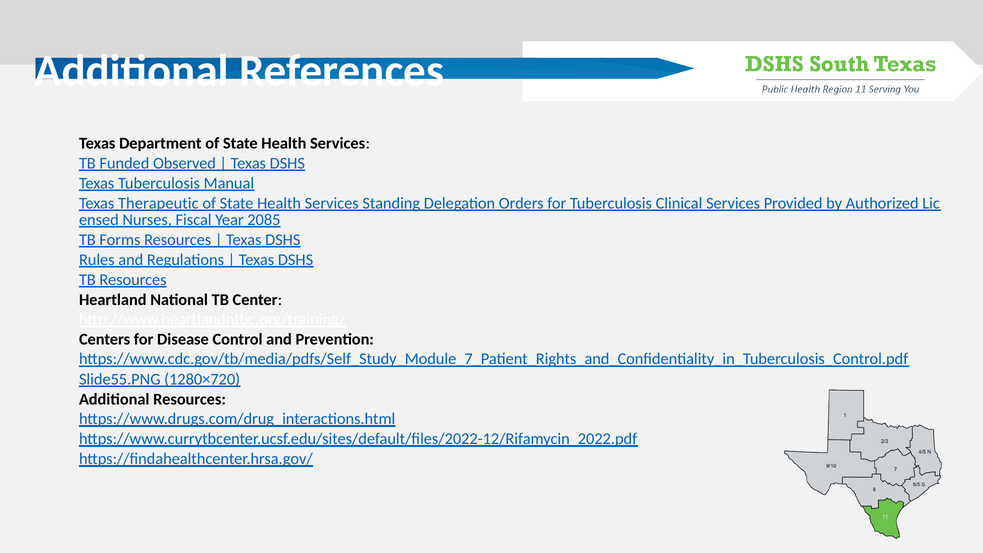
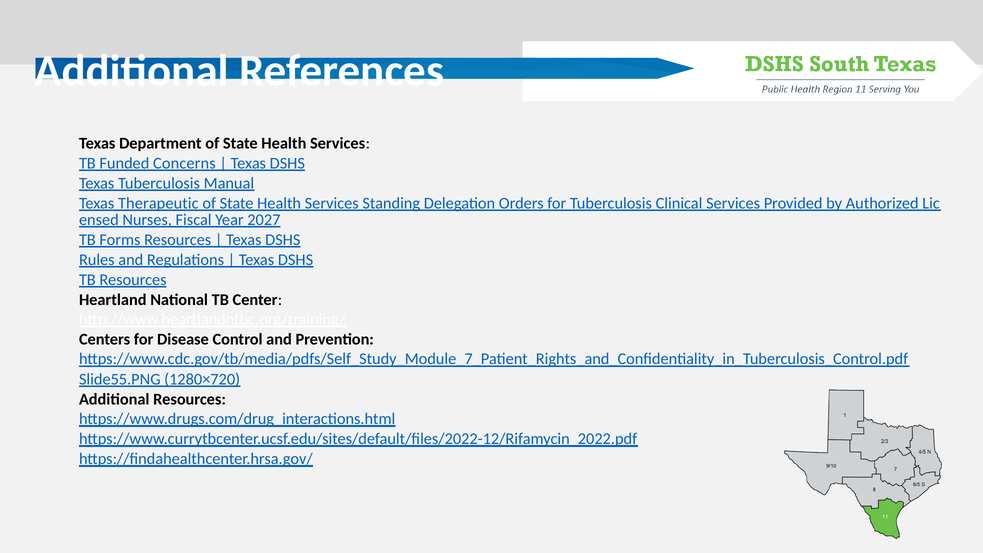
Observed: Observed -> Concerns (184, 163)
2085: 2085 -> 2027 (264, 220)
